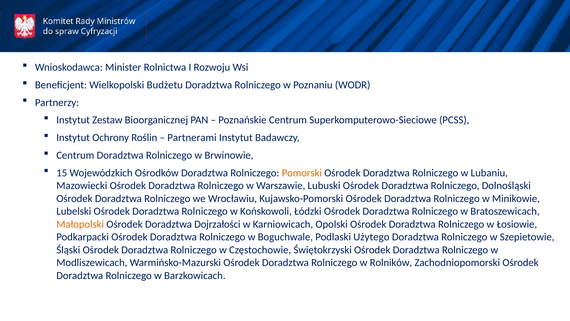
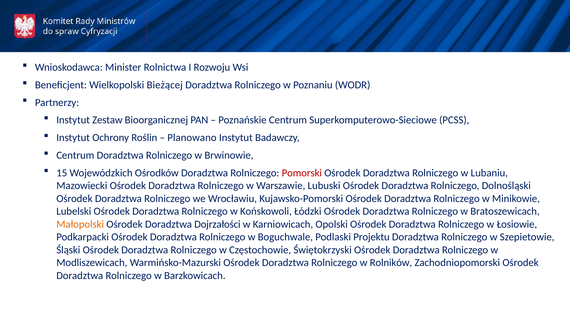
Budżetu: Budżetu -> Bieżącej (165, 85)
Partnerami: Partnerami -> Planowano (192, 138)
Pomorski colour: orange -> red (302, 173)
Użytego: Użytego -> Projektu (372, 237)
